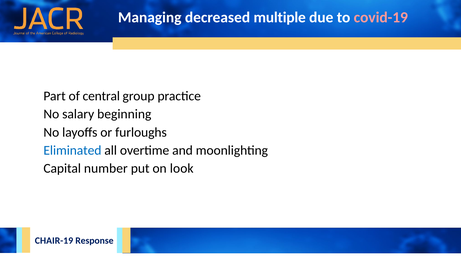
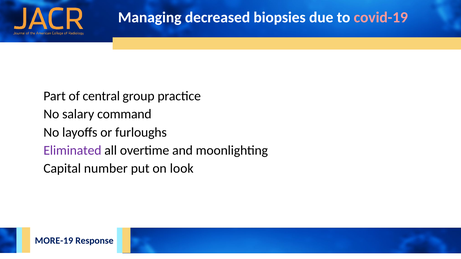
multiple: multiple -> biopsies (280, 18)
beginning: beginning -> command (124, 114)
Eliminated colour: blue -> purple (72, 150)
CHAIR-19: CHAIR-19 -> MORE-19 (54, 241)
